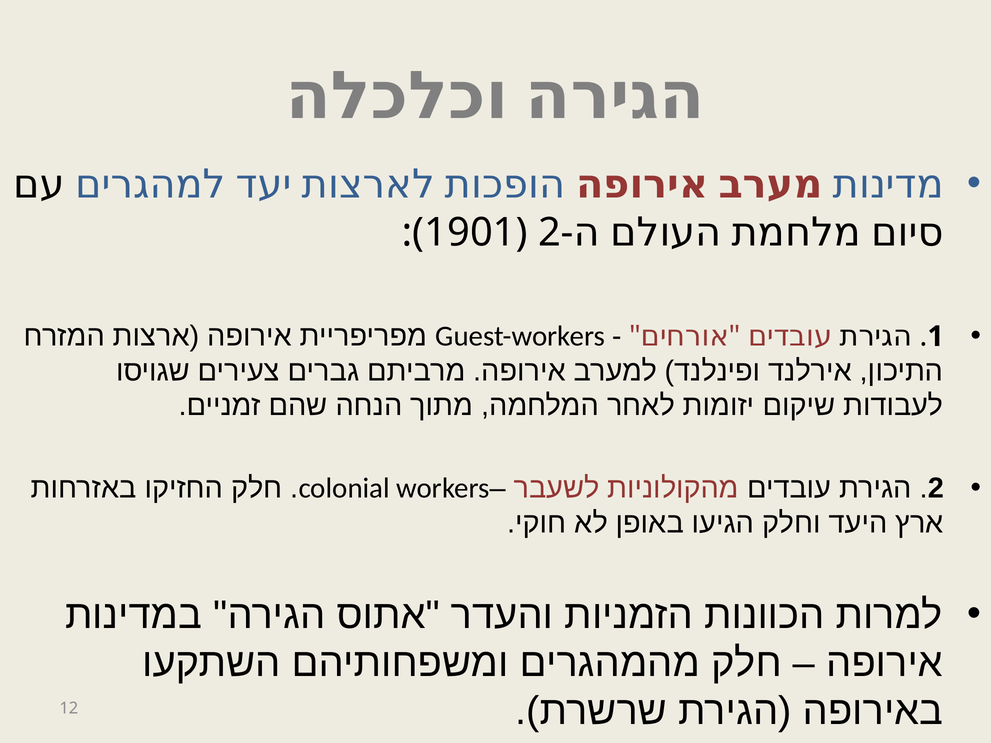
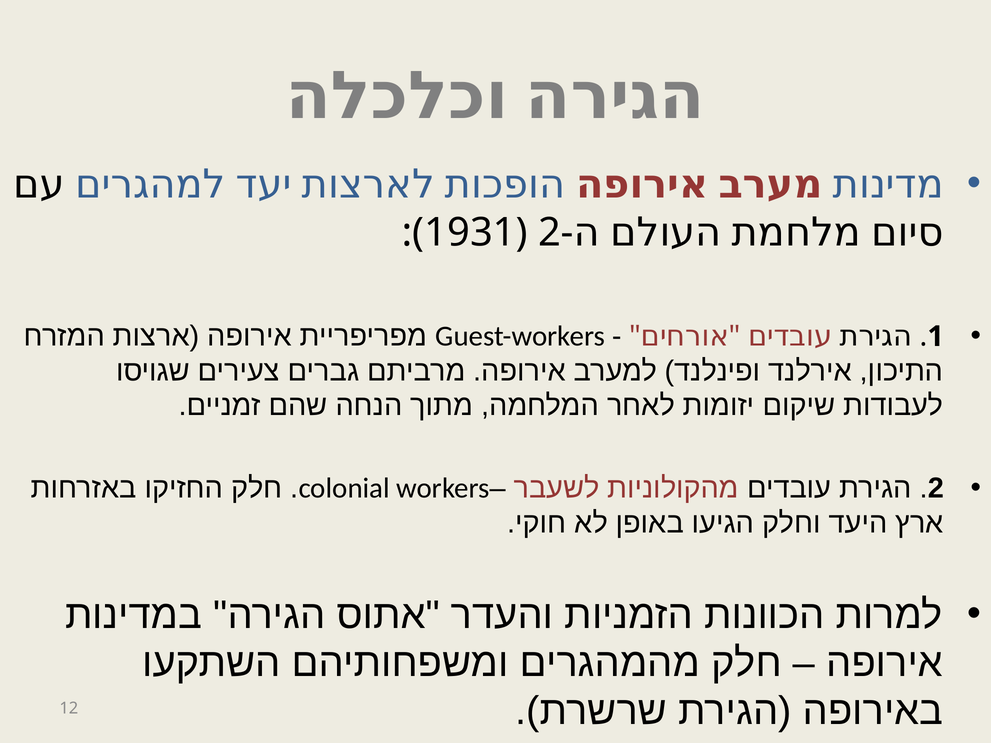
1901: 1901 -> 1931 (470, 233)
